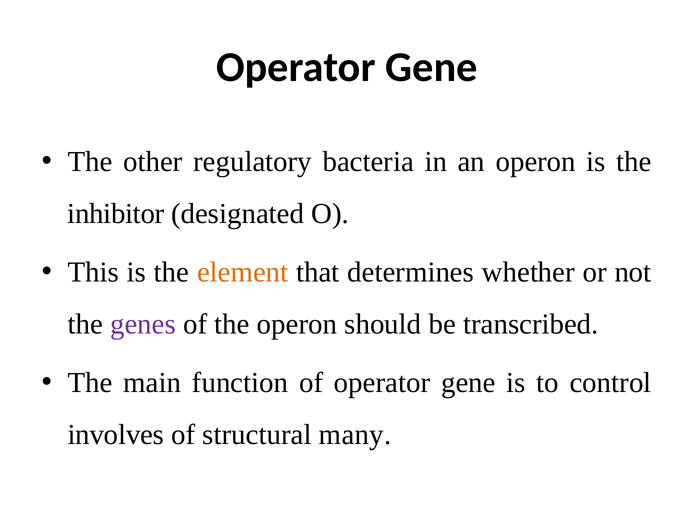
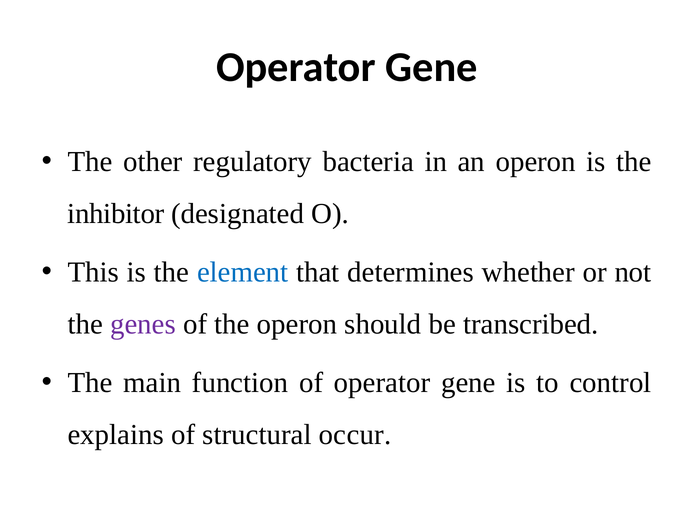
element colour: orange -> blue (243, 272)
involves: involves -> explains (116, 434)
many: many -> occur (355, 434)
